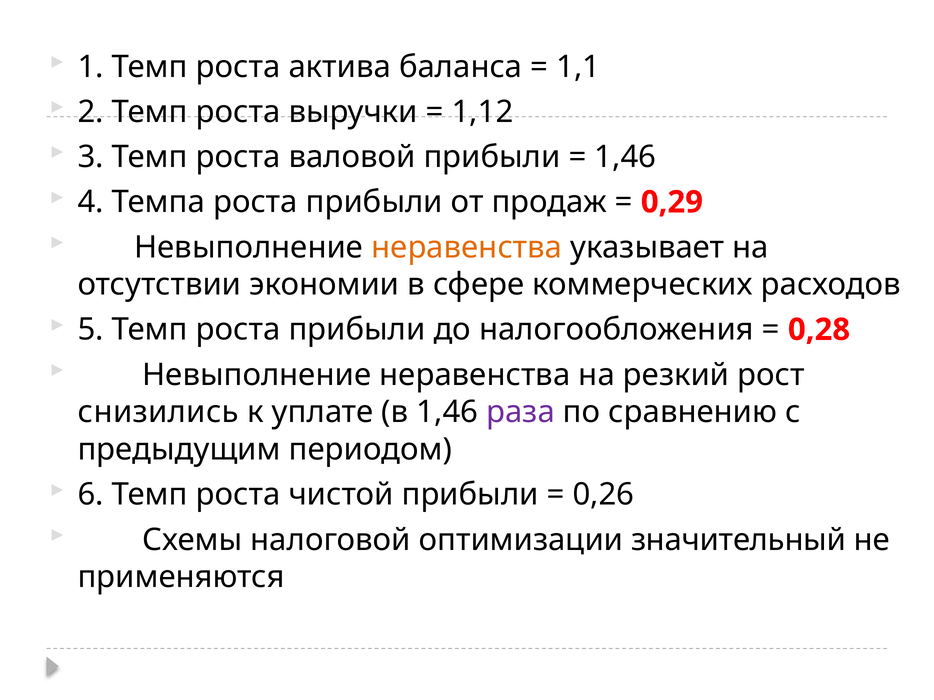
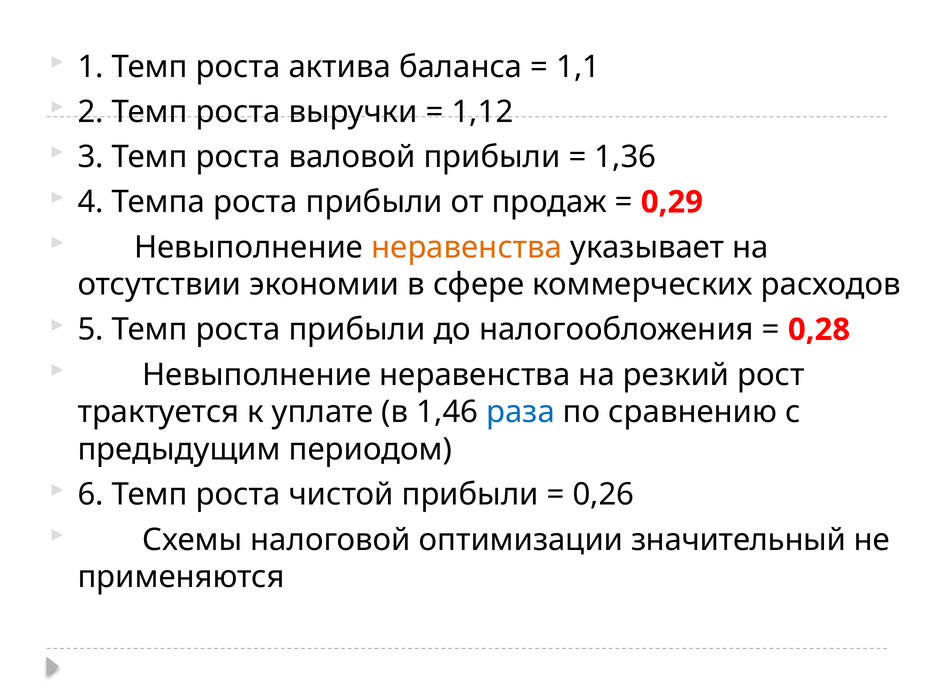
1,46: 1,46 -> 1,36 (625, 157)
снизились: снизились -> трактуется (159, 412)
раза colour: purple -> blue (521, 412)
